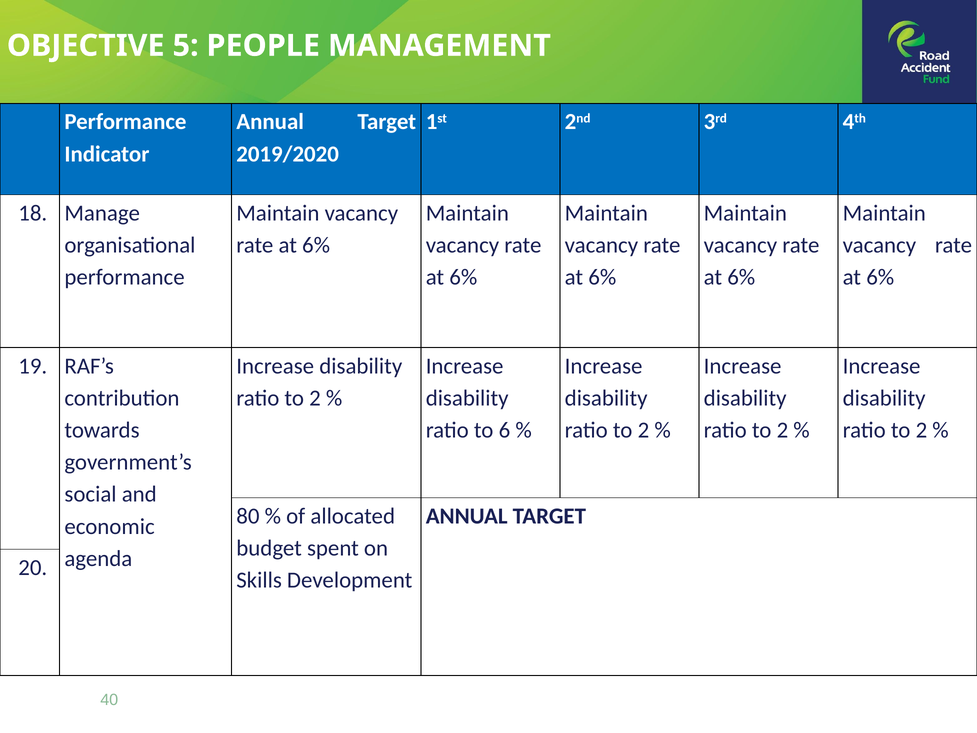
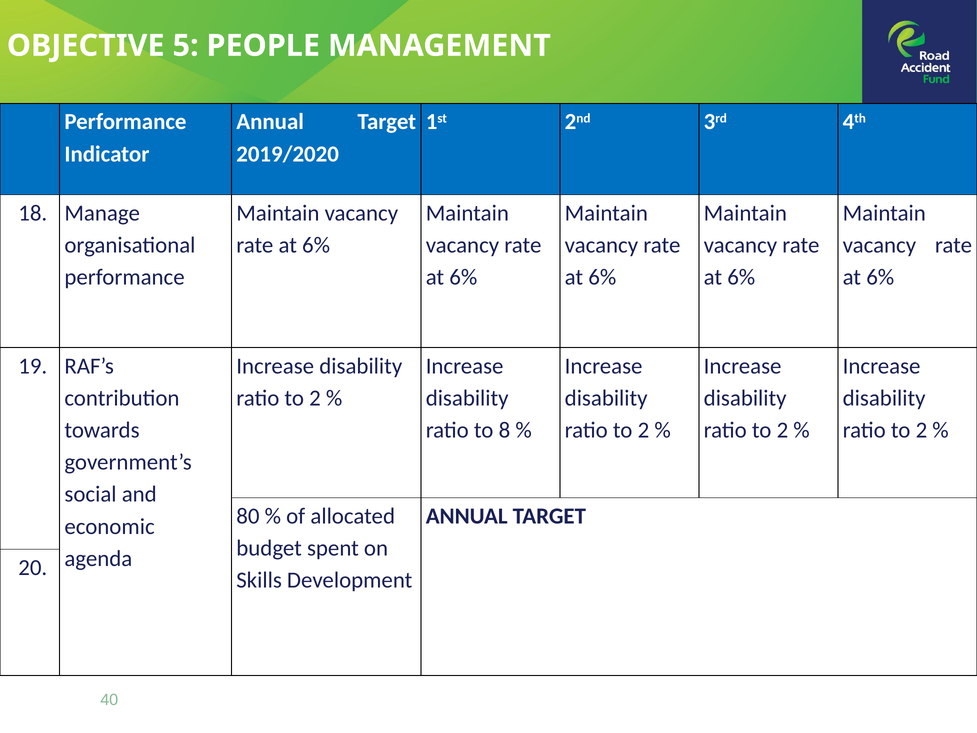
6: 6 -> 8 (504, 430)
